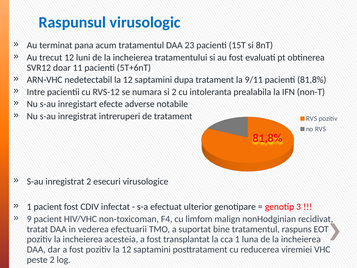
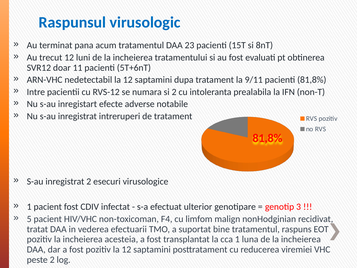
9: 9 -> 5 (29, 219)
